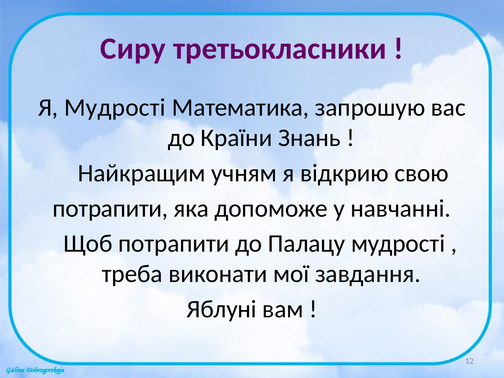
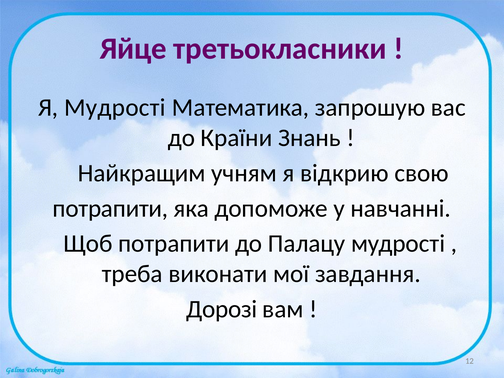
Сиру: Сиру -> Яйце (133, 49)
Яблуні: Яблуні -> Дорозі (222, 309)
